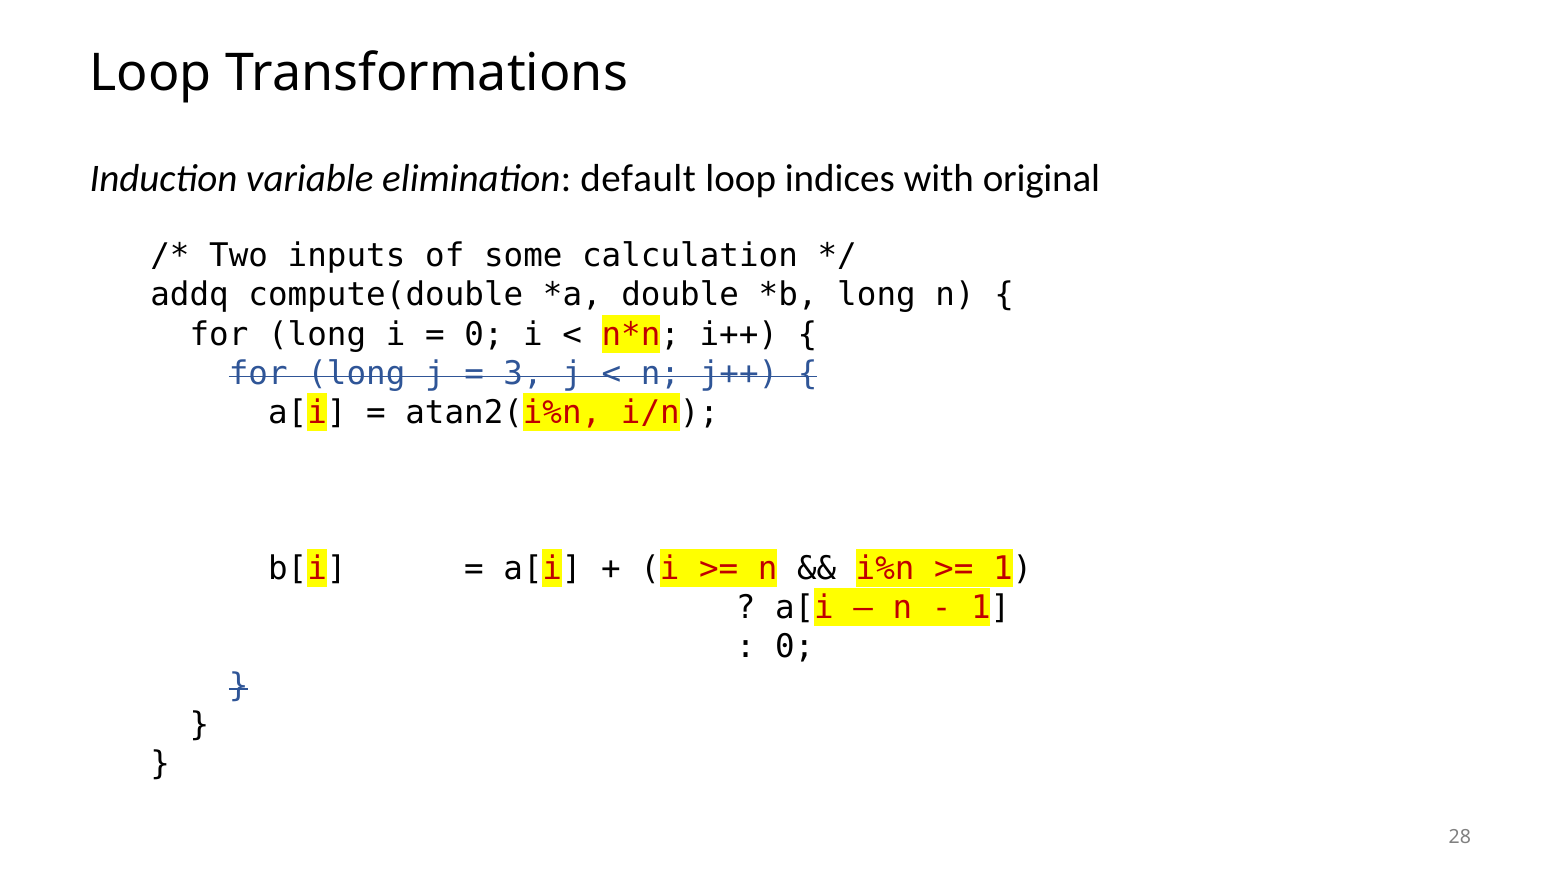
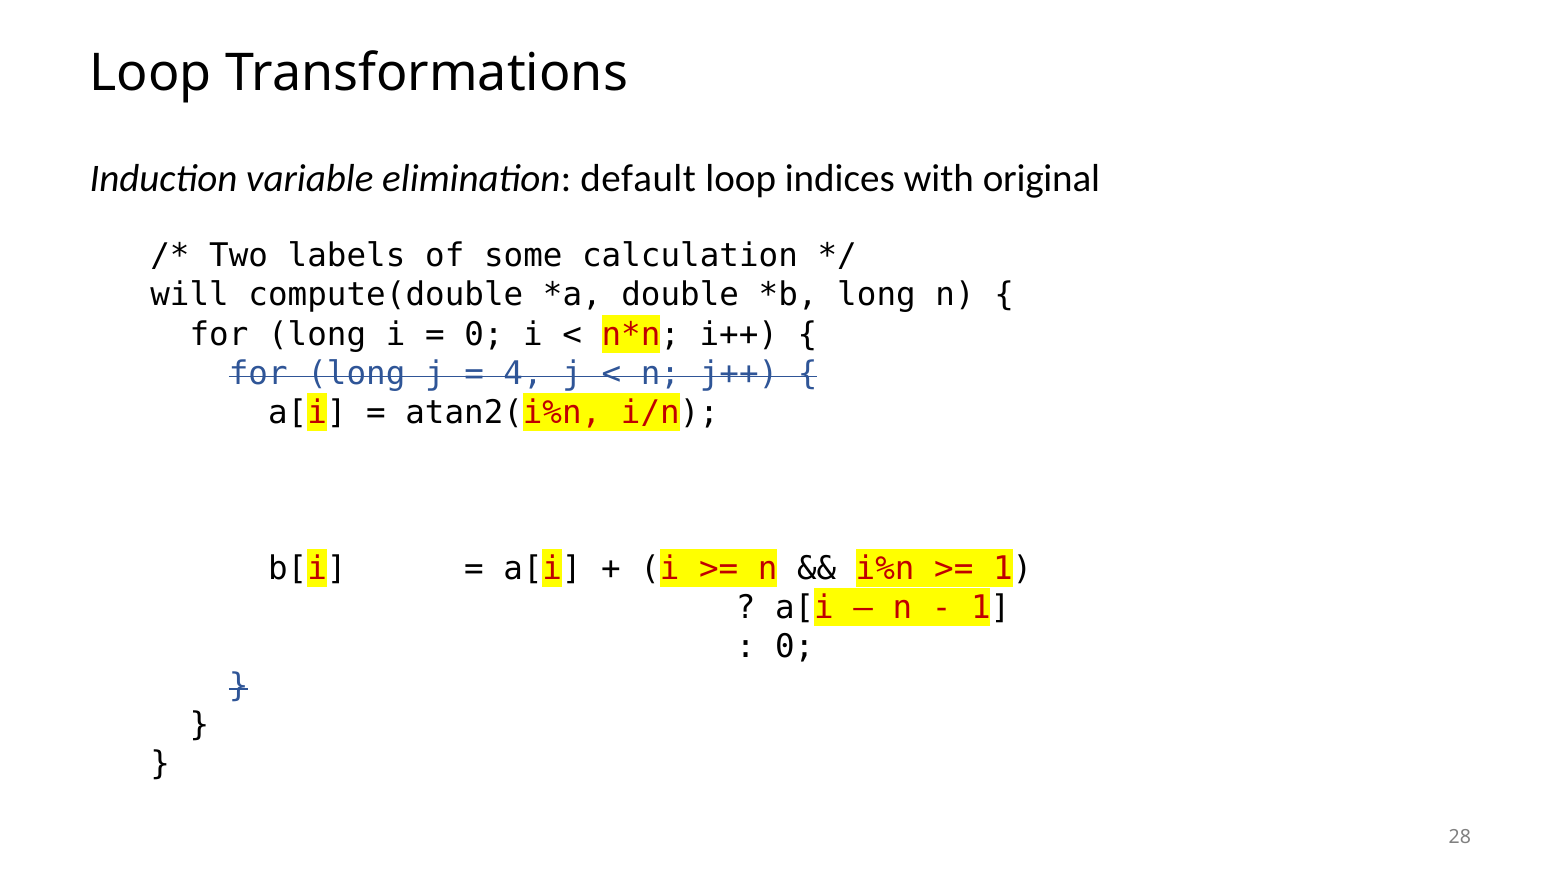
inputs: inputs -> labels (347, 256)
addq: addq -> will (190, 295)
3: 3 -> 4 (523, 373)
